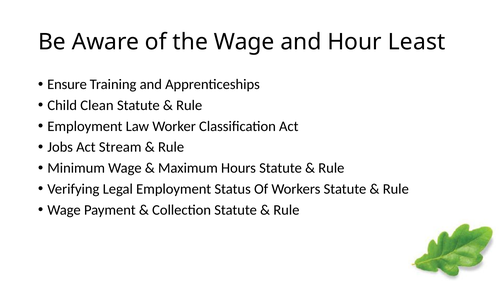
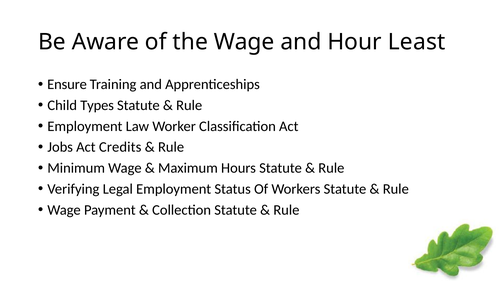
Clean: Clean -> Types (97, 105)
Stream: Stream -> Credits (120, 147)
